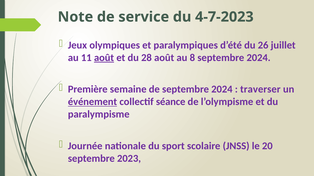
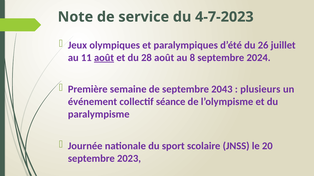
de septembre 2024: 2024 -> 2043 (222, 90)
traverser: traverser -> plusieurs (260, 90)
événement underline: present -> none (92, 102)
